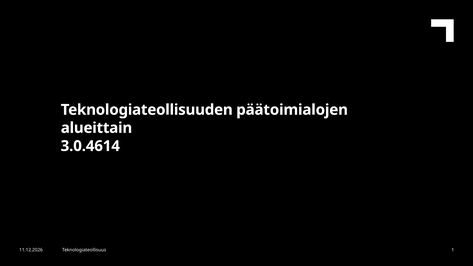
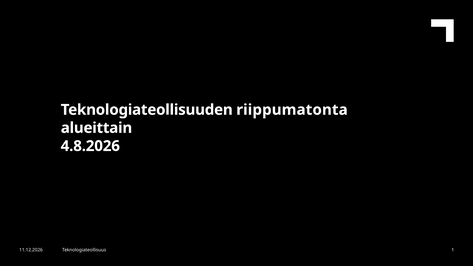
päätoimialojen: päätoimialojen -> riippumatonta (292, 110)
3.0.4614: 3.0.4614 -> 4.8.2026 (90, 146)
